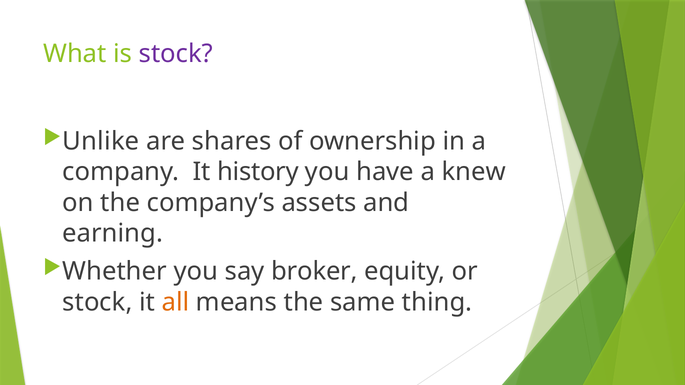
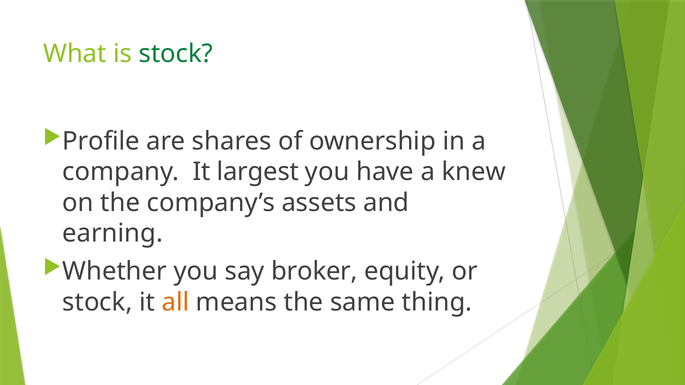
stock colour: purple -> green (176, 54)
Unlike: Unlike -> Profile (101, 141)
history: history -> largest (258, 172)
